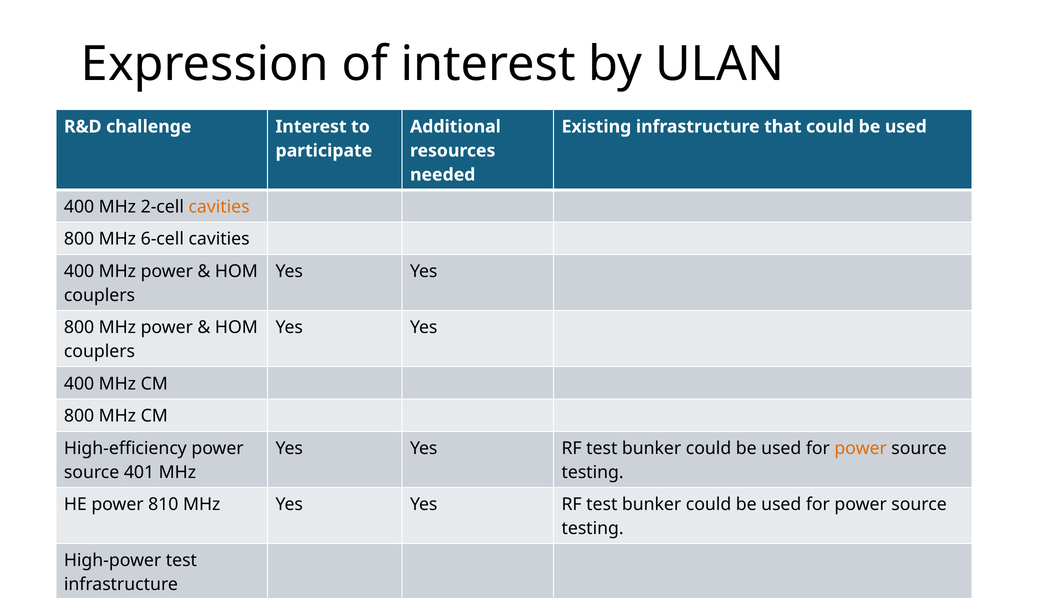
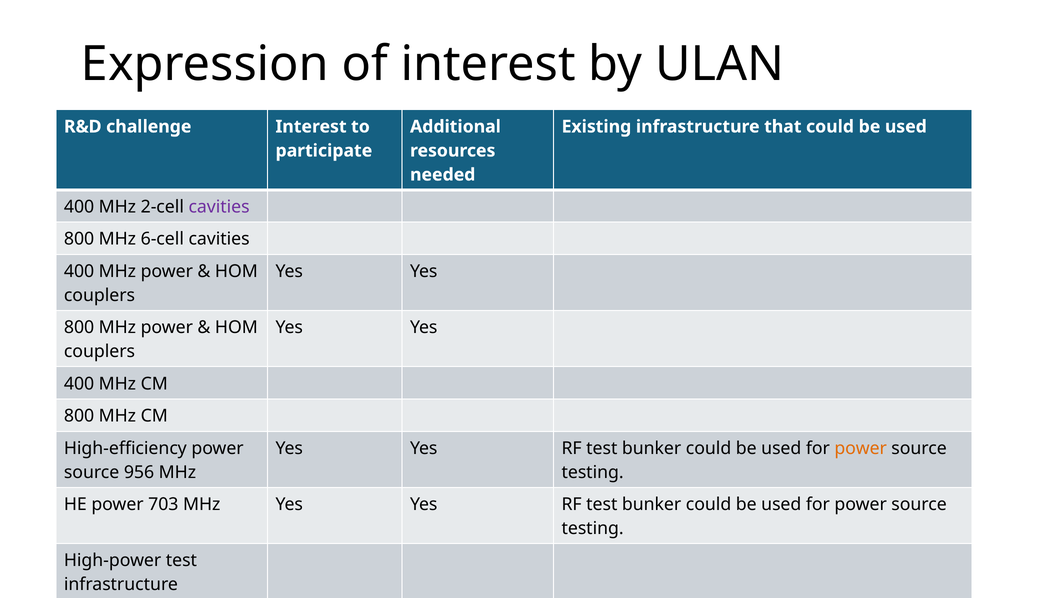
cavities colour: orange -> purple (219, 207)
401: 401 -> 956 (139, 472)
810: 810 -> 703 (163, 504)
